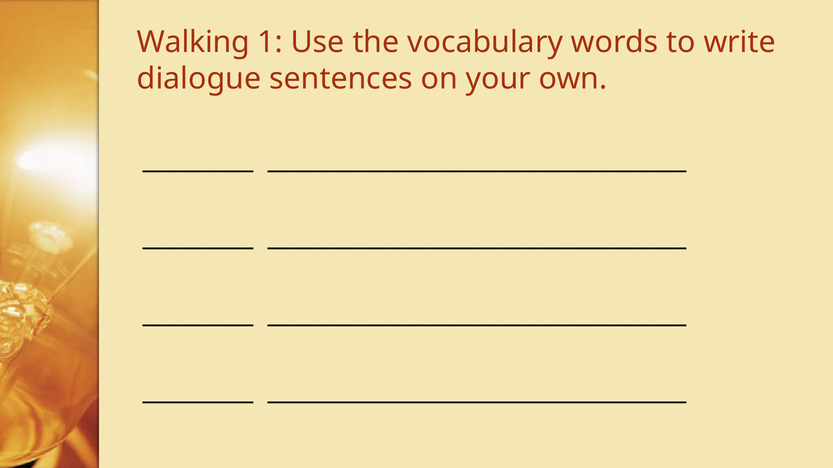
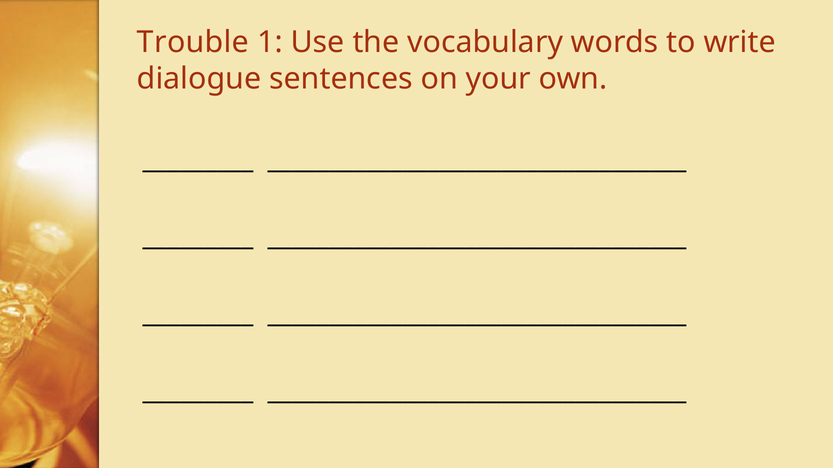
Walking: Walking -> Trouble (193, 42)
